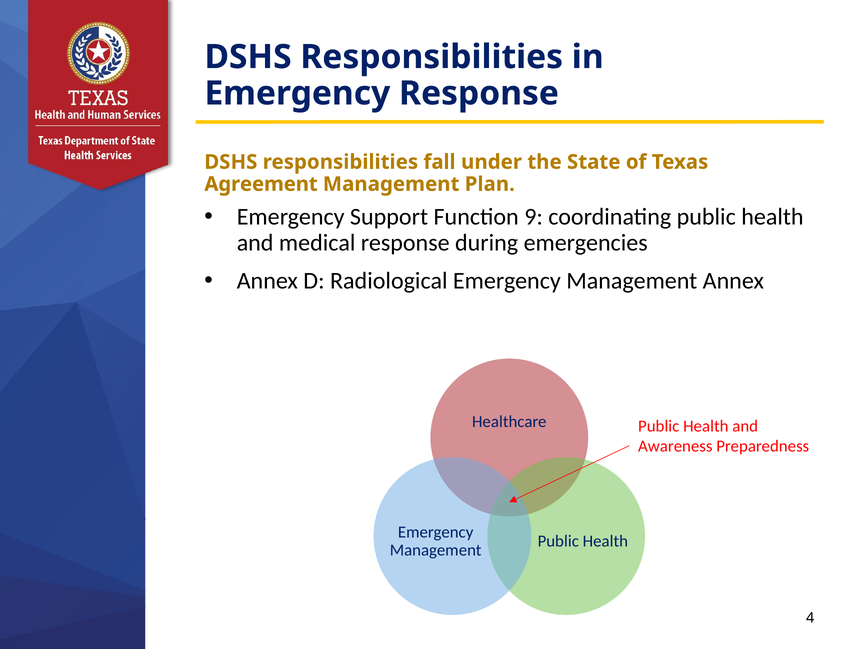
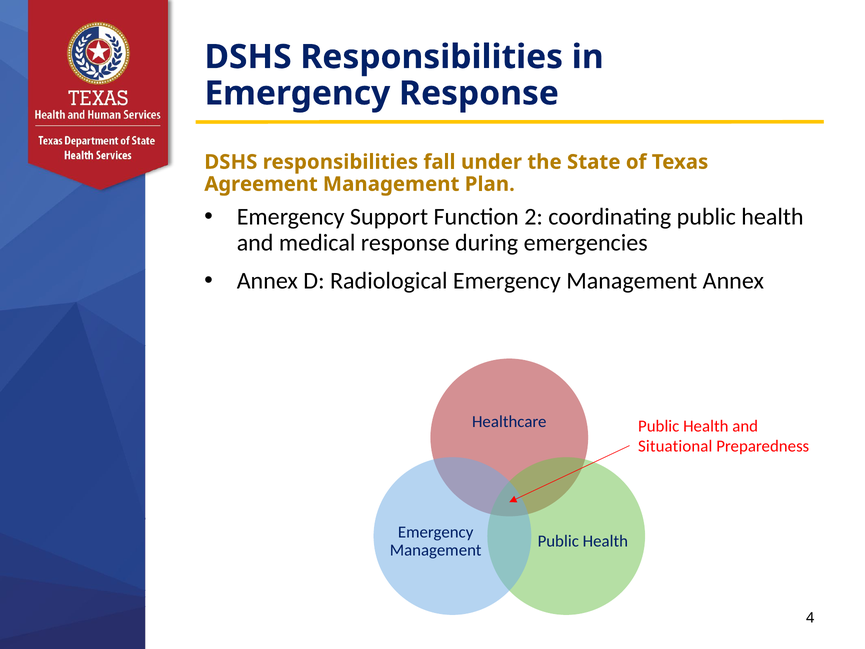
9: 9 -> 2 (534, 217)
Awareness: Awareness -> Situational (675, 446)
